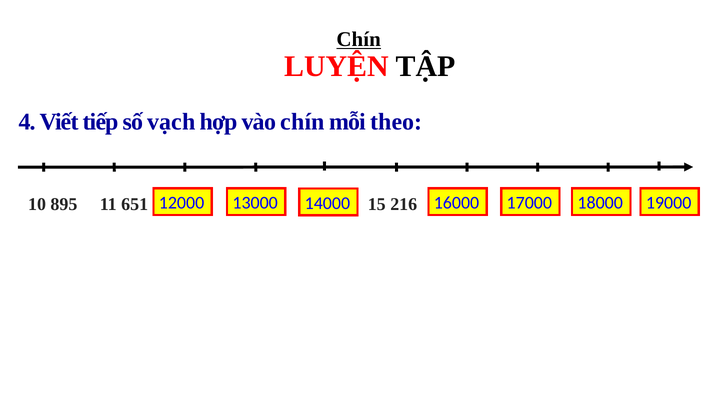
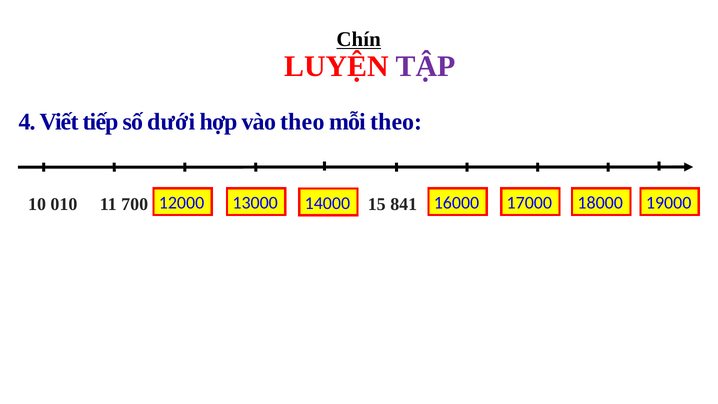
TẬP colour: black -> purple (426, 66)
vạch: vạch -> dưới (171, 122)
vào chín: chín -> theo (302, 122)
895: 895 -> 010 (64, 204)
651: 651 -> 700 (135, 204)
216: 216 -> 841 (404, 204)
